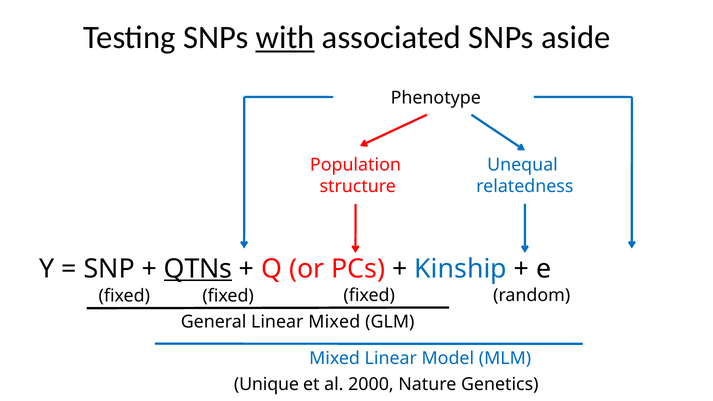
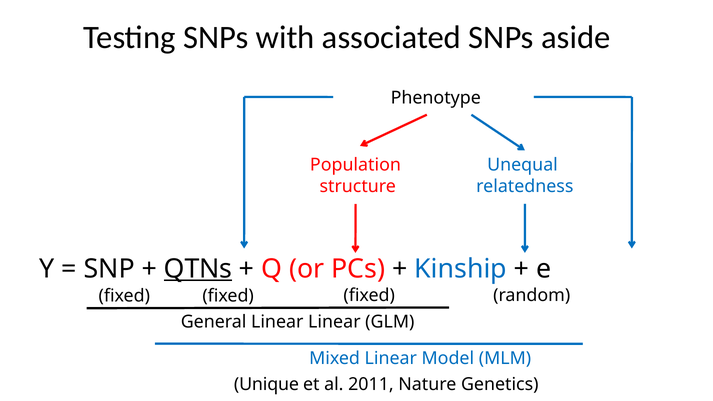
with underline: present -> none (285, 38)
Linear Mixed: Mixed -> Linear (334, 322)
2000: 2000 -> 2011 (371, 384)
